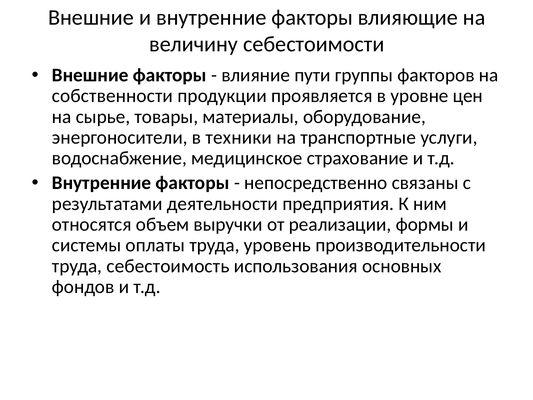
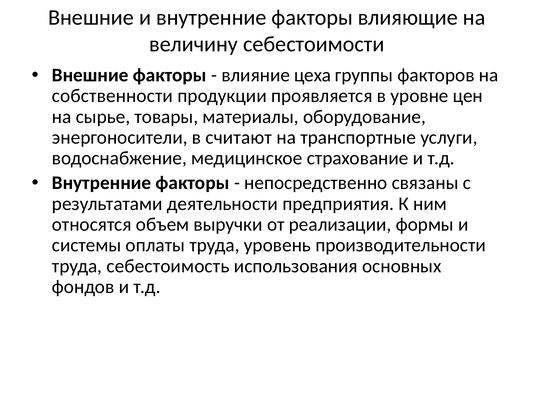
пути: пути -> цеха (313, 75)
техники: техники -> считают (239, 137)
